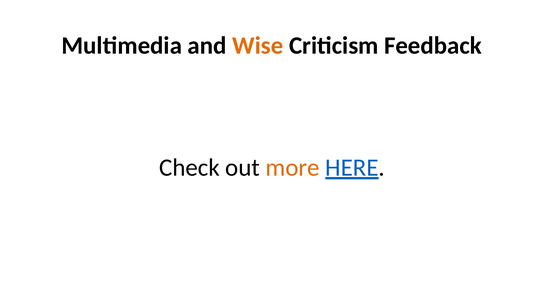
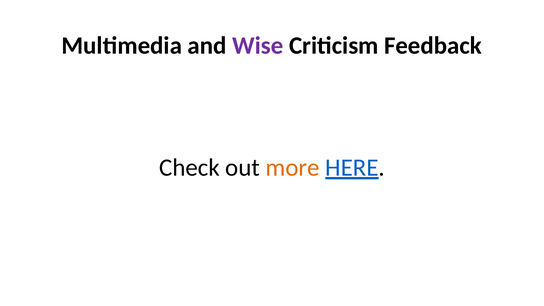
Wise colour: orange -> purple (258, 46)
